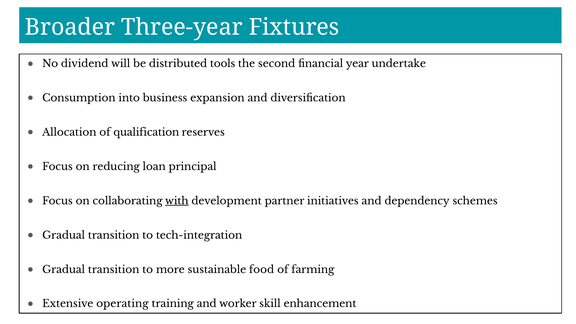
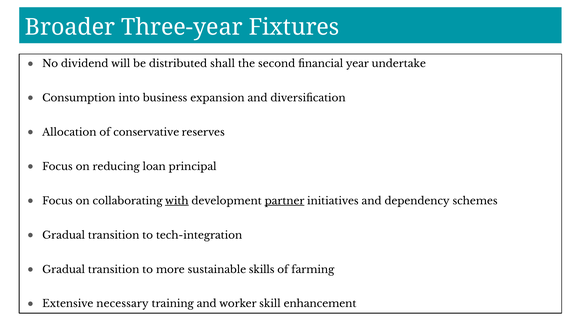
tools: tools -> shall (223, 64)
qualification: qualification -> conservative (146, 132)
partner underline: none -> present (285, 201)
food: food -> skills (262, 270)
operating: operating -> necessary (122, 304)
